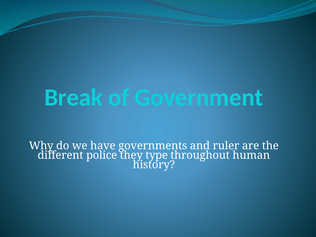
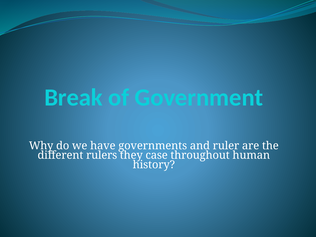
police: police -> rulers (102, 155)
type: type -> case (157, 155)
